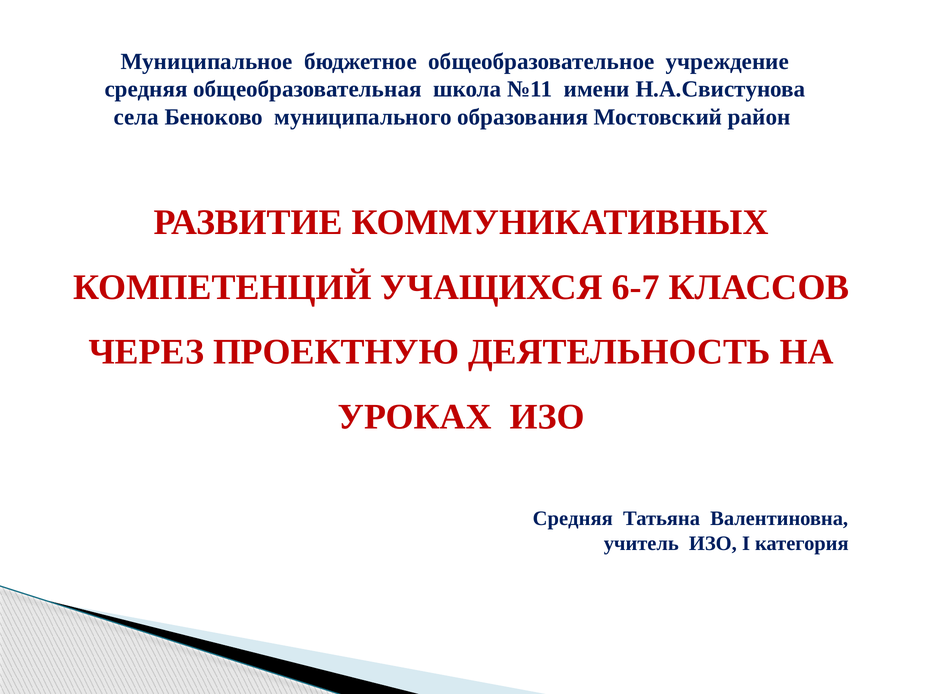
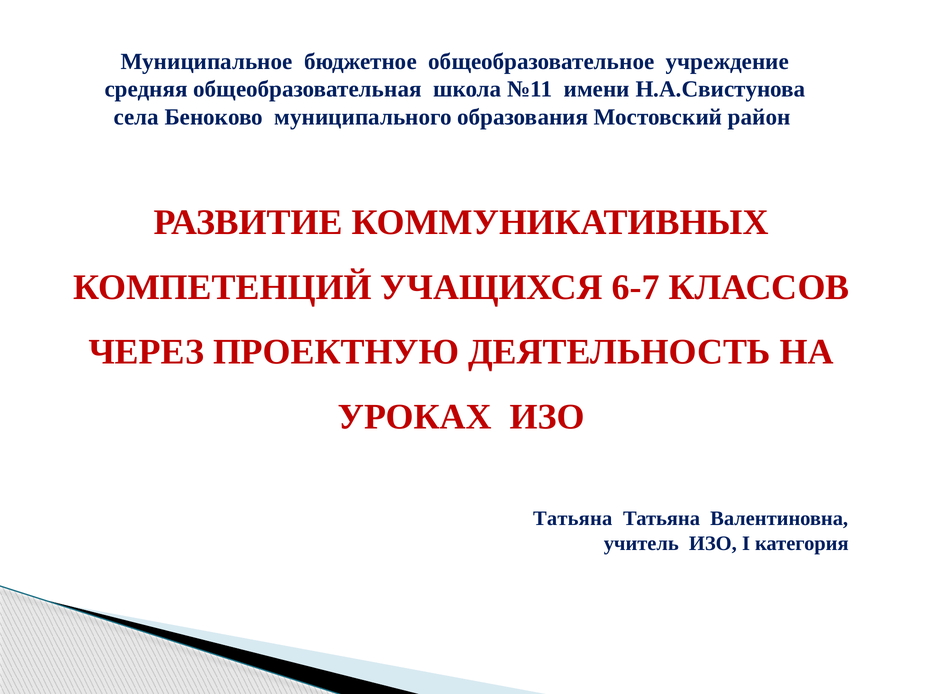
Средняя: Средняя -> Татьяна (573, 518)
